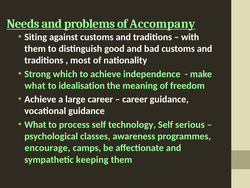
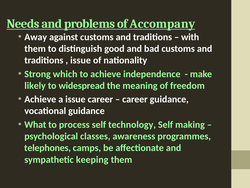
Siting: Siting -> Away (36, 37)
most: most -> issue (81, 60)
what: what -> likely (35, 85)
idealisation: idealisation -> widespread (82, 85)
a large: large -> issue (75, 99)
serious: serious -> making (190, 124)
encourage: encourage -> telephones (48, 148)
